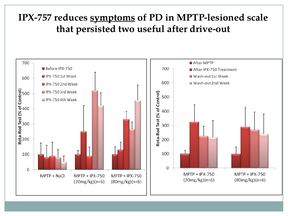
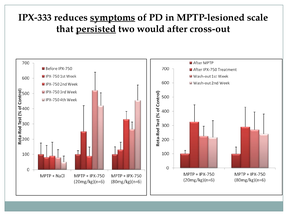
IPX-757: IPX-757 -> IPX-333 (35, 17)
persisted underline: none -> present (96, 29)
useful: useful -> would (151, 29)
drive-out: drive-out -> cross-out (210, 29)
